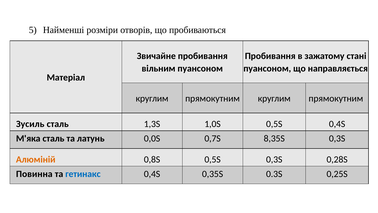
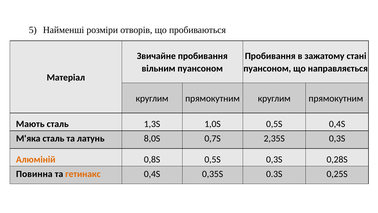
Зусиль: Зусиль -> Мають (30, 124)
0,0S: 0,0S -> 8,0S (152, 138)
8,35S: 8,35S -> 2,35S (274, 138)
гетинакс colour: blue -> orange (83, 174)
